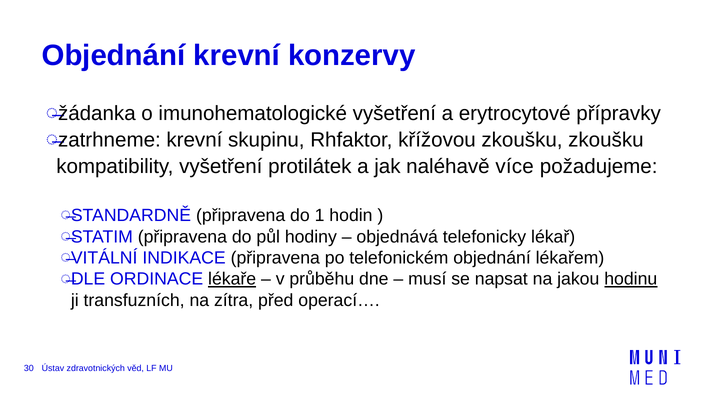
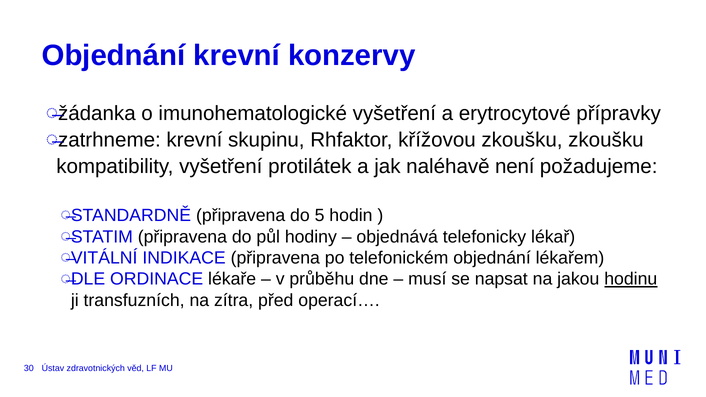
více: více -> není (515, 166)
1: 1 -> 5 (320, 216)
lékaře underline: present -> none (232, 279)
